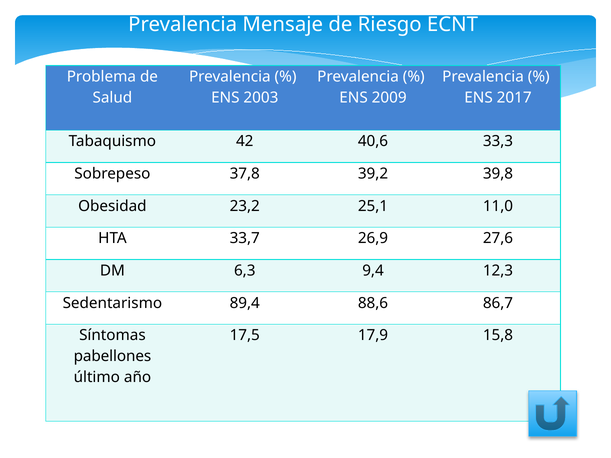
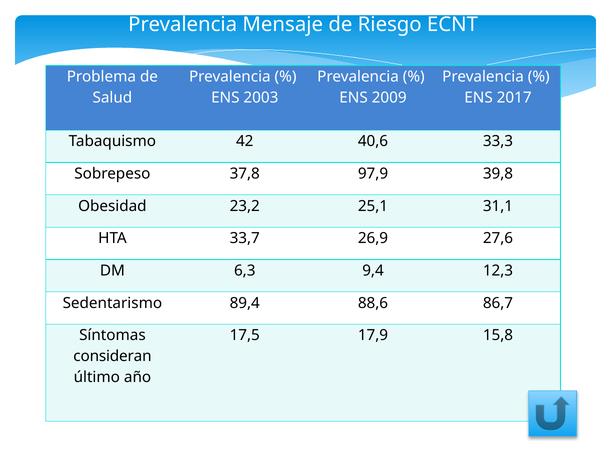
39,2: 39,2 -> 97,9 (373, 174)
11,0: 11,0 -> 31,1 (498, 206)
pabellones: pabellones -> consideran (112, 356)
